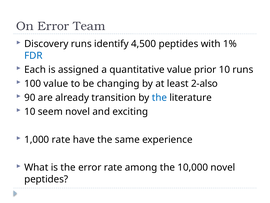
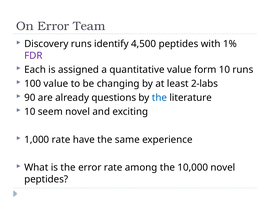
FDR colour: blue -> purple (33, 56)
prior: prior -> form (205, 70)
2-also: 2-also -> 2-labs (204, 83)
transition: transition -> questions (114, 97)
